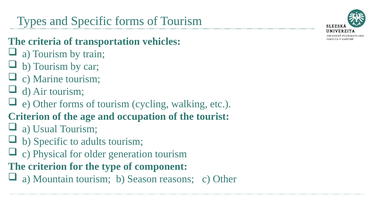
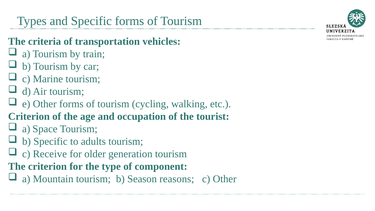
Usual: Usual -> Space (45, 129)
Physical: Physical -> Receive (50, 154)
